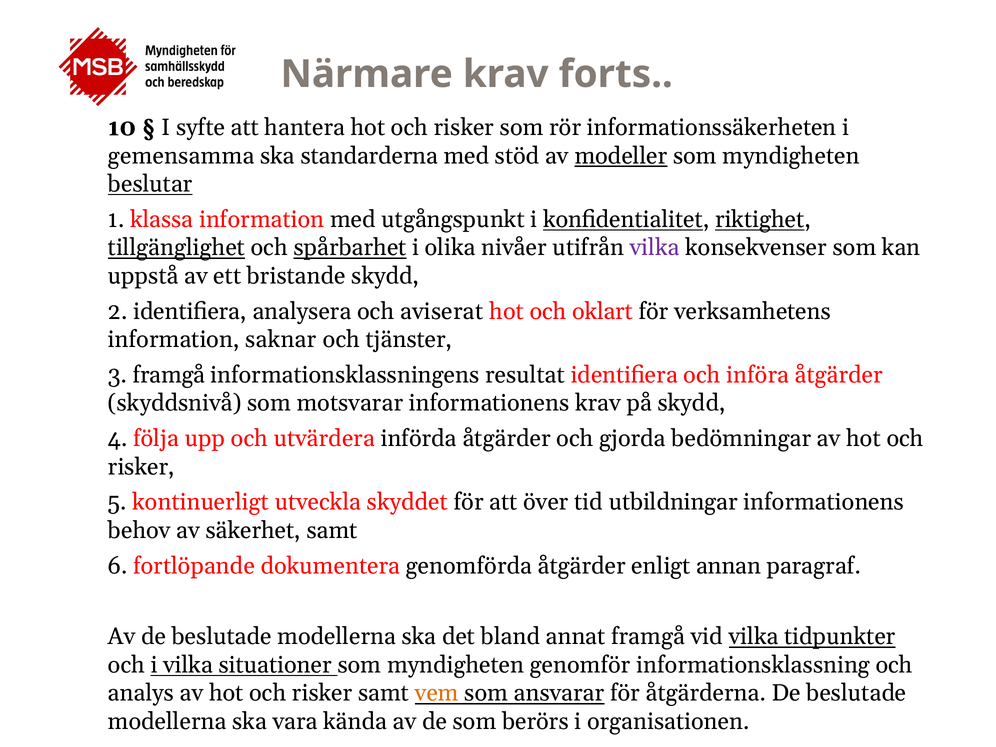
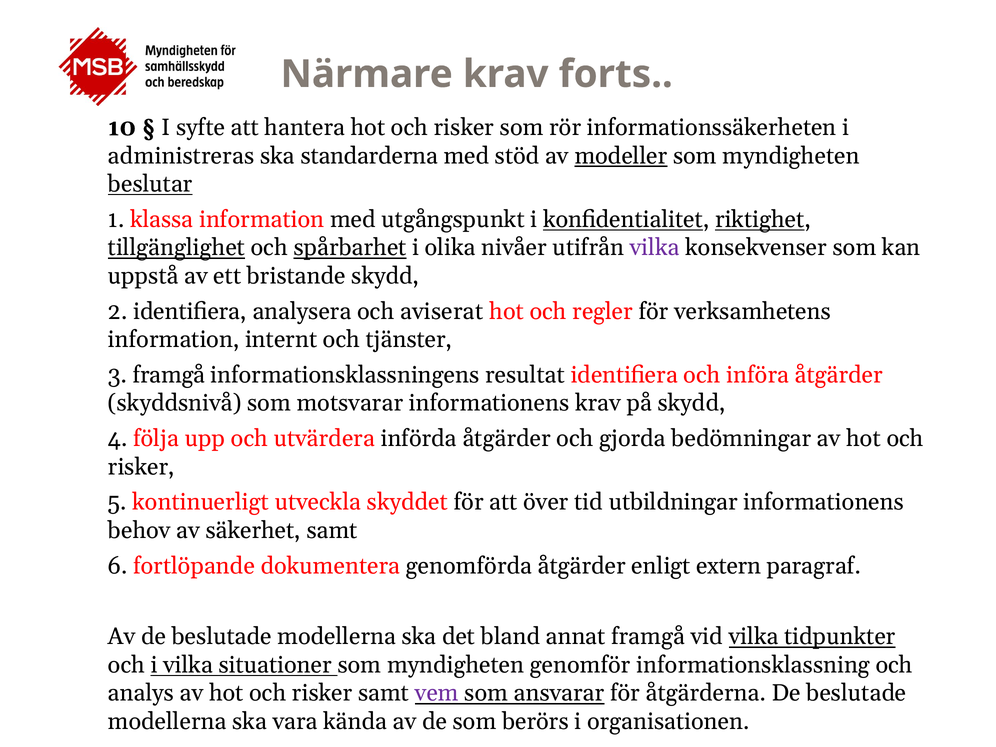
gemensamma: gemensamma -> administreras (181, 156)
oklart: oklart -> regler (603, 311)
saknar: saknar -> internt (281, 340)
annan: annan -> extern (729, 566)
vem colour: orange -> purple (437, 693)
